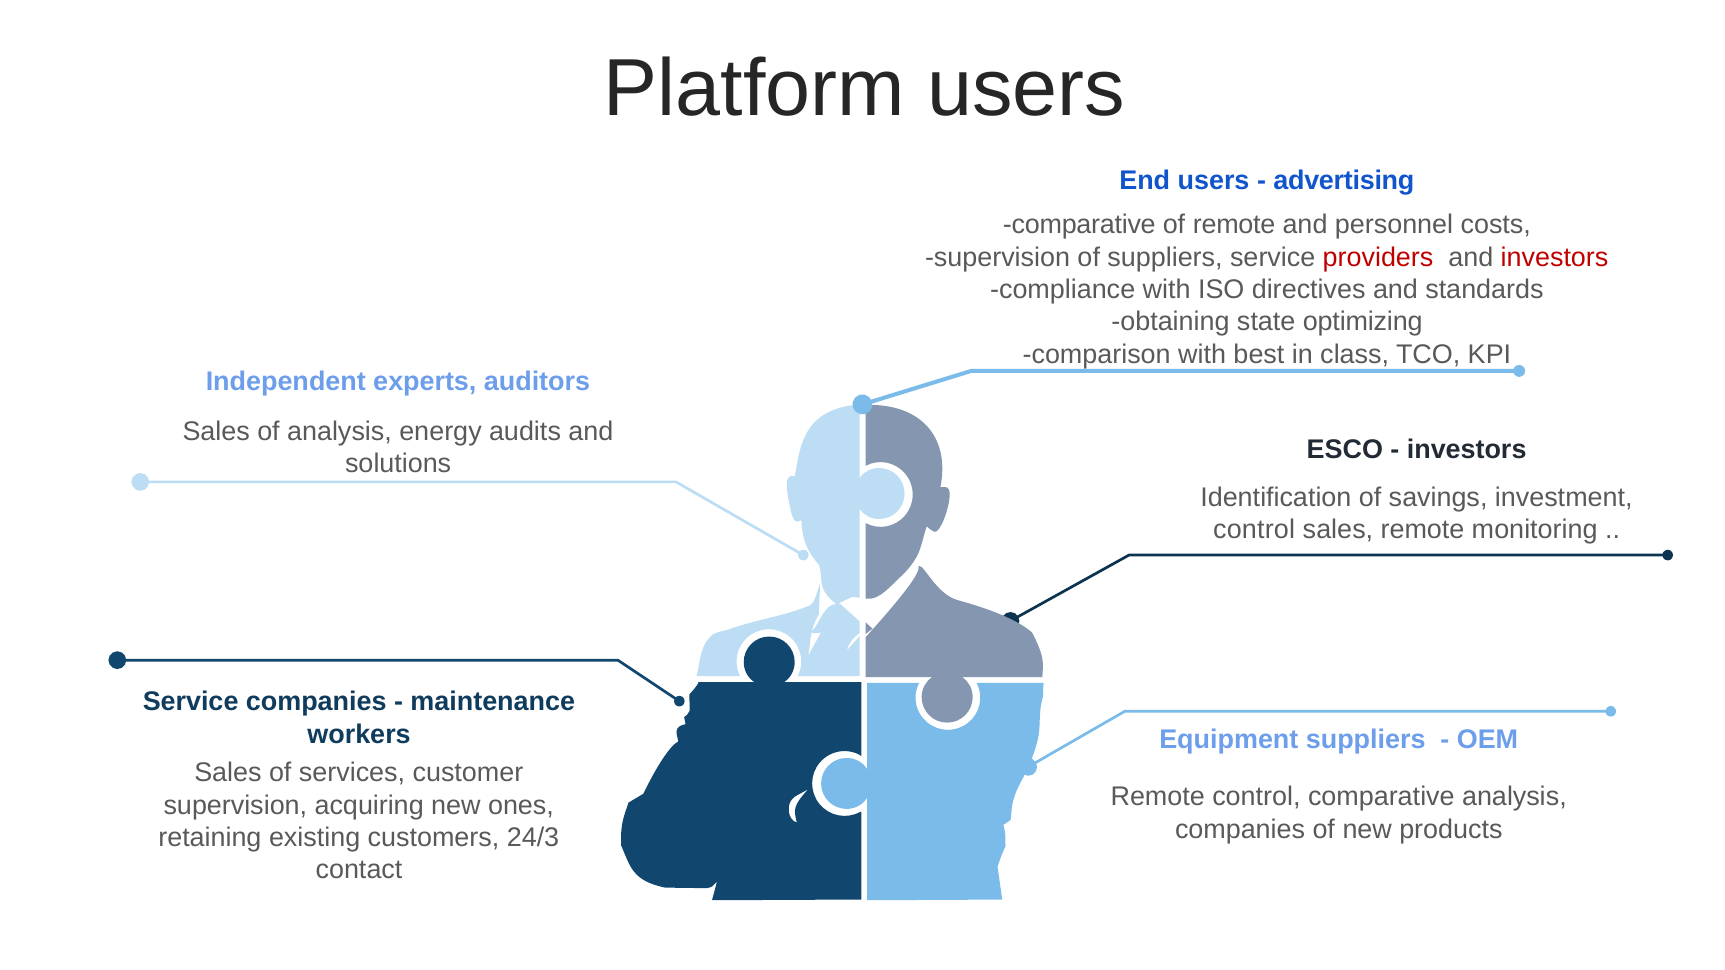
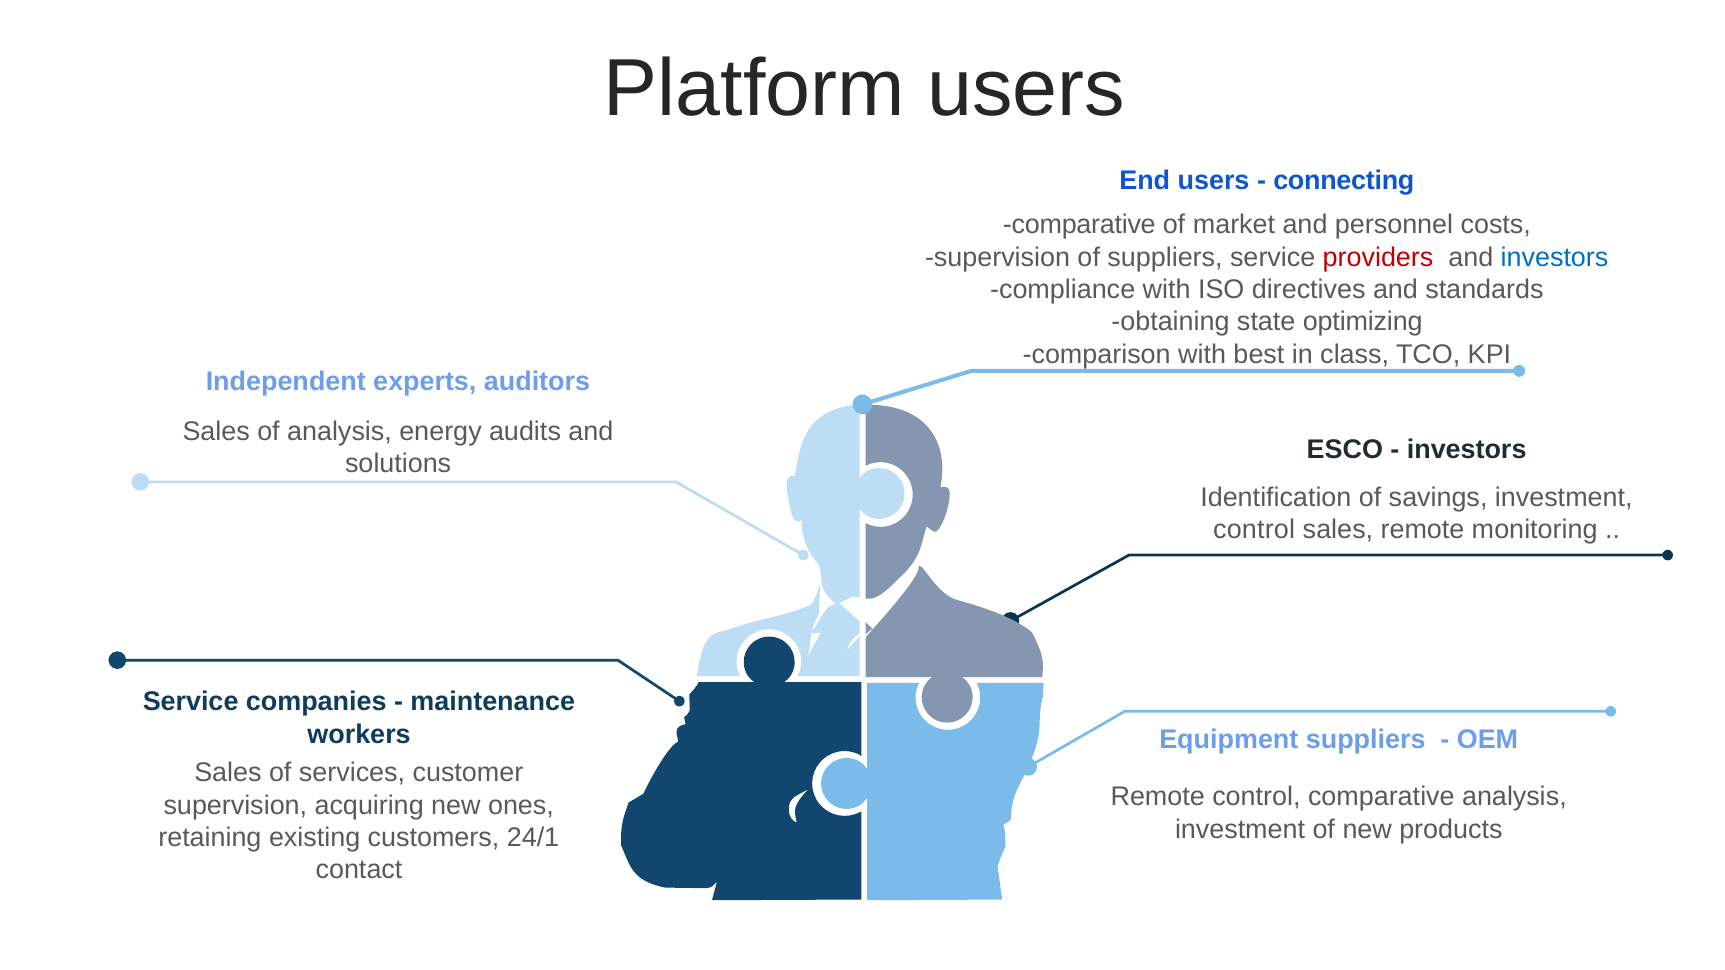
advertising: advertising -> connecting (1344, 180)
of remote: remote -> market (1234, 225)
investors colour: red -> blue (1555, 257)
companies: companies -> investment (1240, 830)
24/3: 24/3 -> 24/1 (533, 838)
